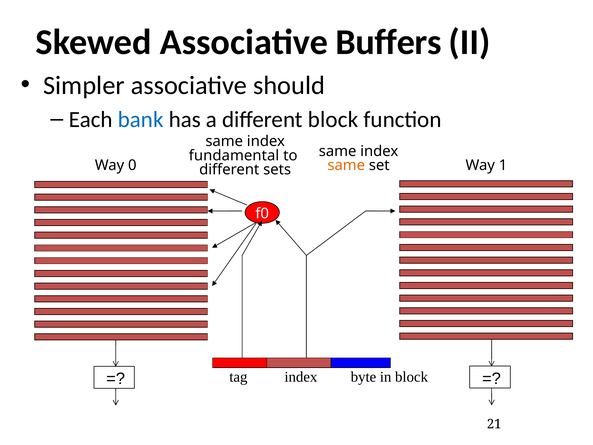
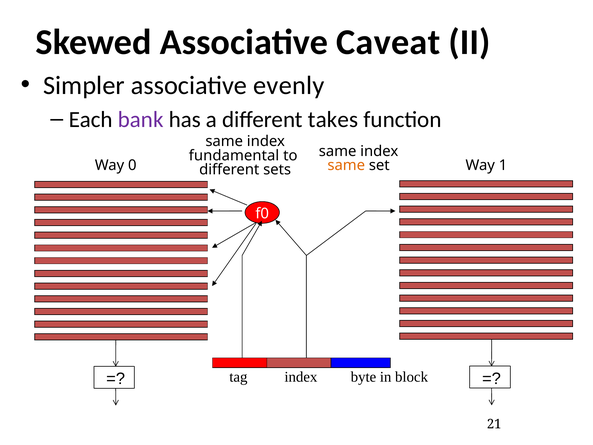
Buffers: Buffers -> Caveat (388, 42)
should: should -> evenly (289, 85)
bank colour: blue -> purple (141, 119)
different block: block -> takes (333, 119)
